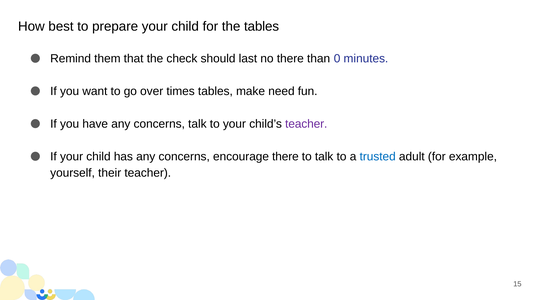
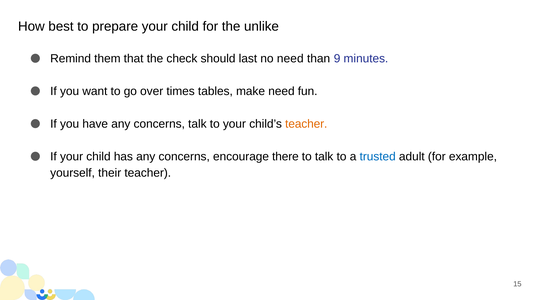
the tables: tables -> unlike (261, 26)
no there: there -> need (290, 59)
0: 0 -> 9 (337, 59)
teacher colour: purple -> orange (306, 124)
